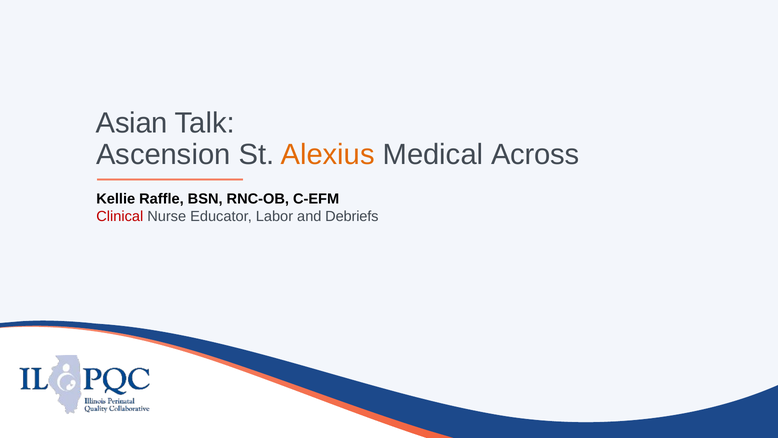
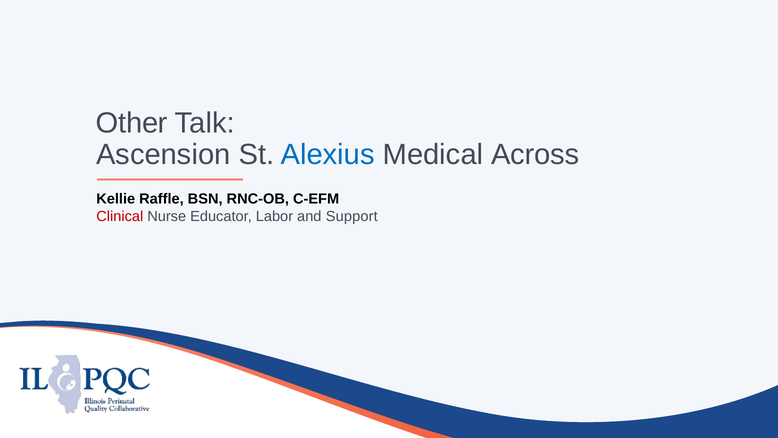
Asian: Asian -> Other (132, 123)
Alexius colour: orange -> blue (328, 154)
Debriefs: Debriefs -> Support (352, 216)
